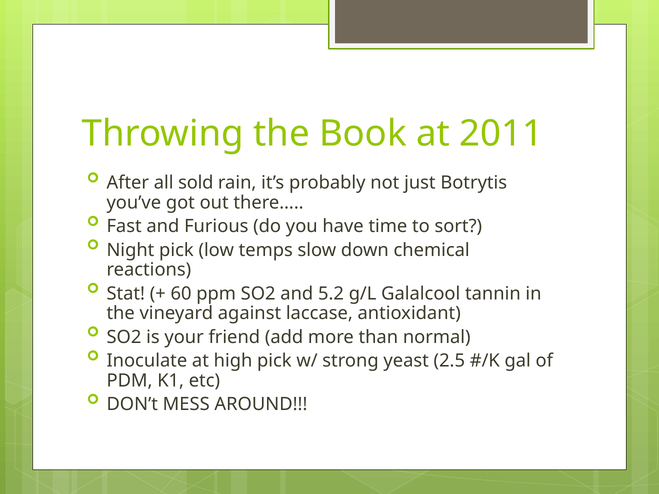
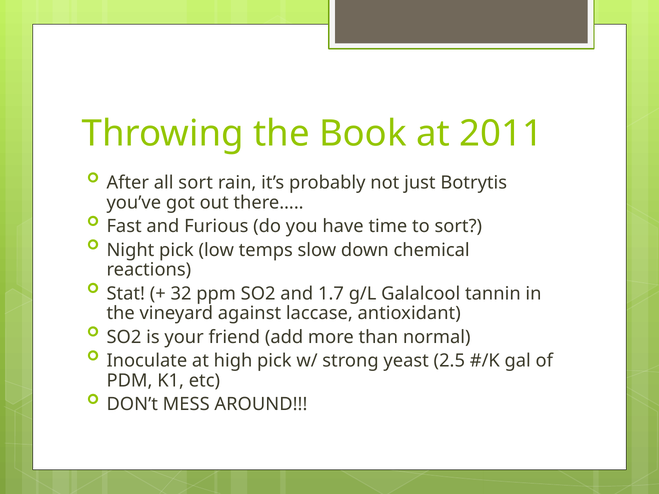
all sold: sold -> sort (196, 183)
60: 60 -> 32 (181, 294)
5.2: 5.2 -> 1.7 (331, 294)
